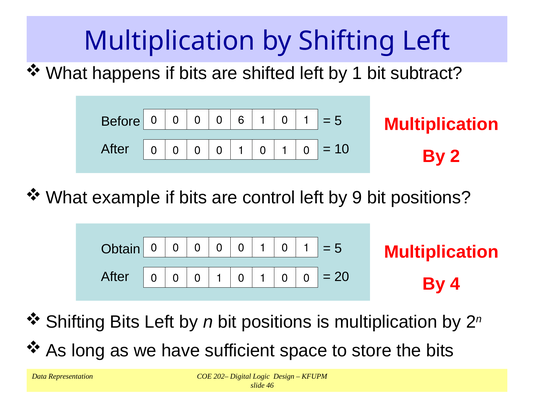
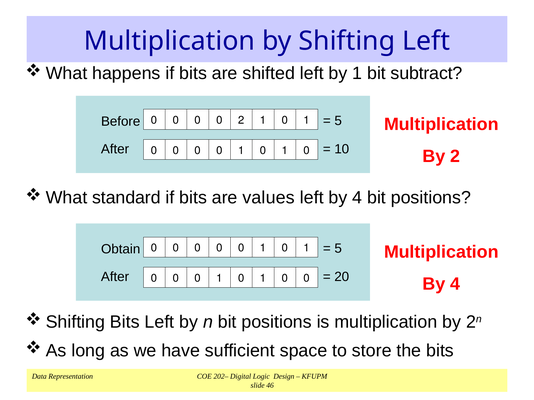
0 6: 6 -> 2 (241, 120)
example: example -> standard (126, 198)
control: control -> values (269, 198)
left by 9: 9 -> 4 (357, 198)
